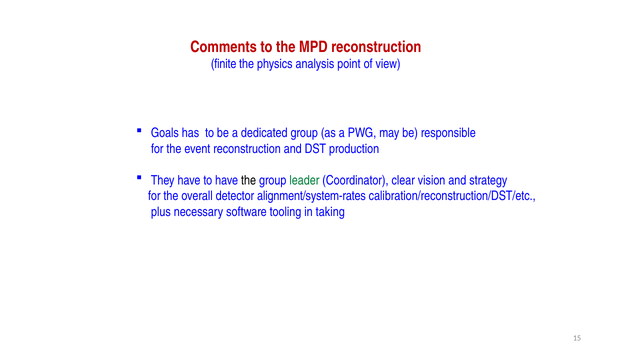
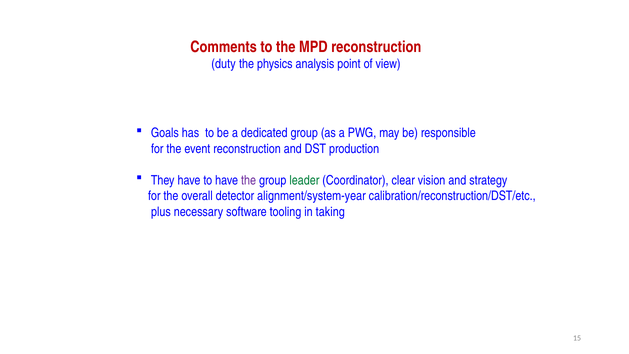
finite: finite -> duty (224, 64)
the colour: black -> purple (249, 180)
alignment/system-rates: alignment/system-rates -> alignment/system-year (311, 196)
